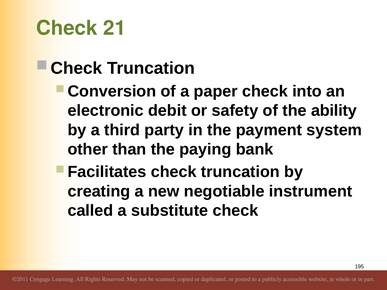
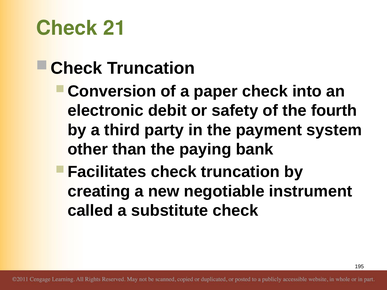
ability: ability -> fourth (334, 111)
